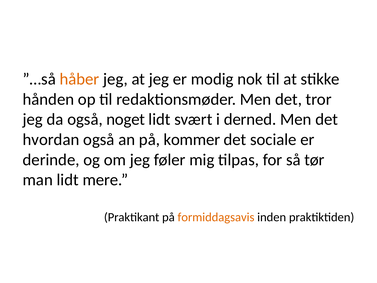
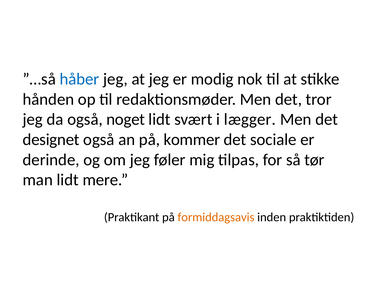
håber colour: orange -> blue (79, 79)
derned: derned -> lægger (250, 119)
hvordan: hvordan -> designet (51, 139)
